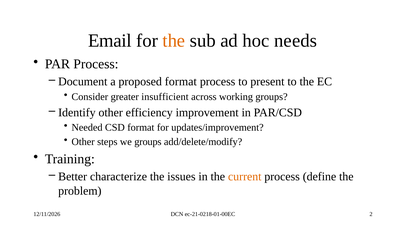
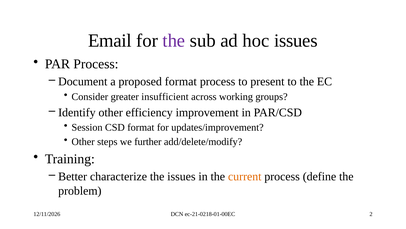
the colour: orange -> purple (174, 41)
hoc needs: needs -> issues (296, 41)
Needed: Needed -> Session (87, 127)
we groups: groups -> further (148, 141)
